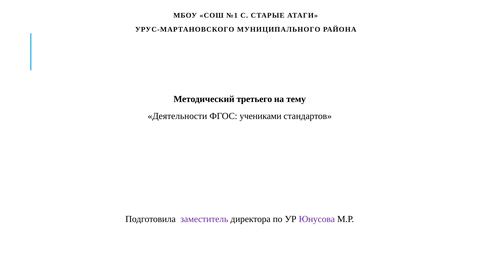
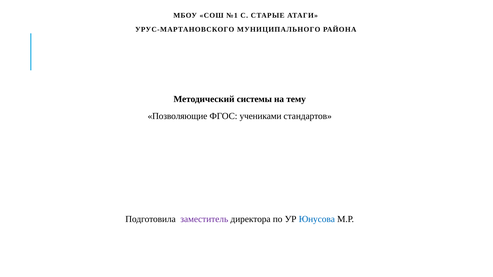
третьего: третьего -> системы (254, 99)
Деятельности: Деятельности -> Позволяющие (177, 116)
Юнусова colour: purple -> blue (317, 219)
